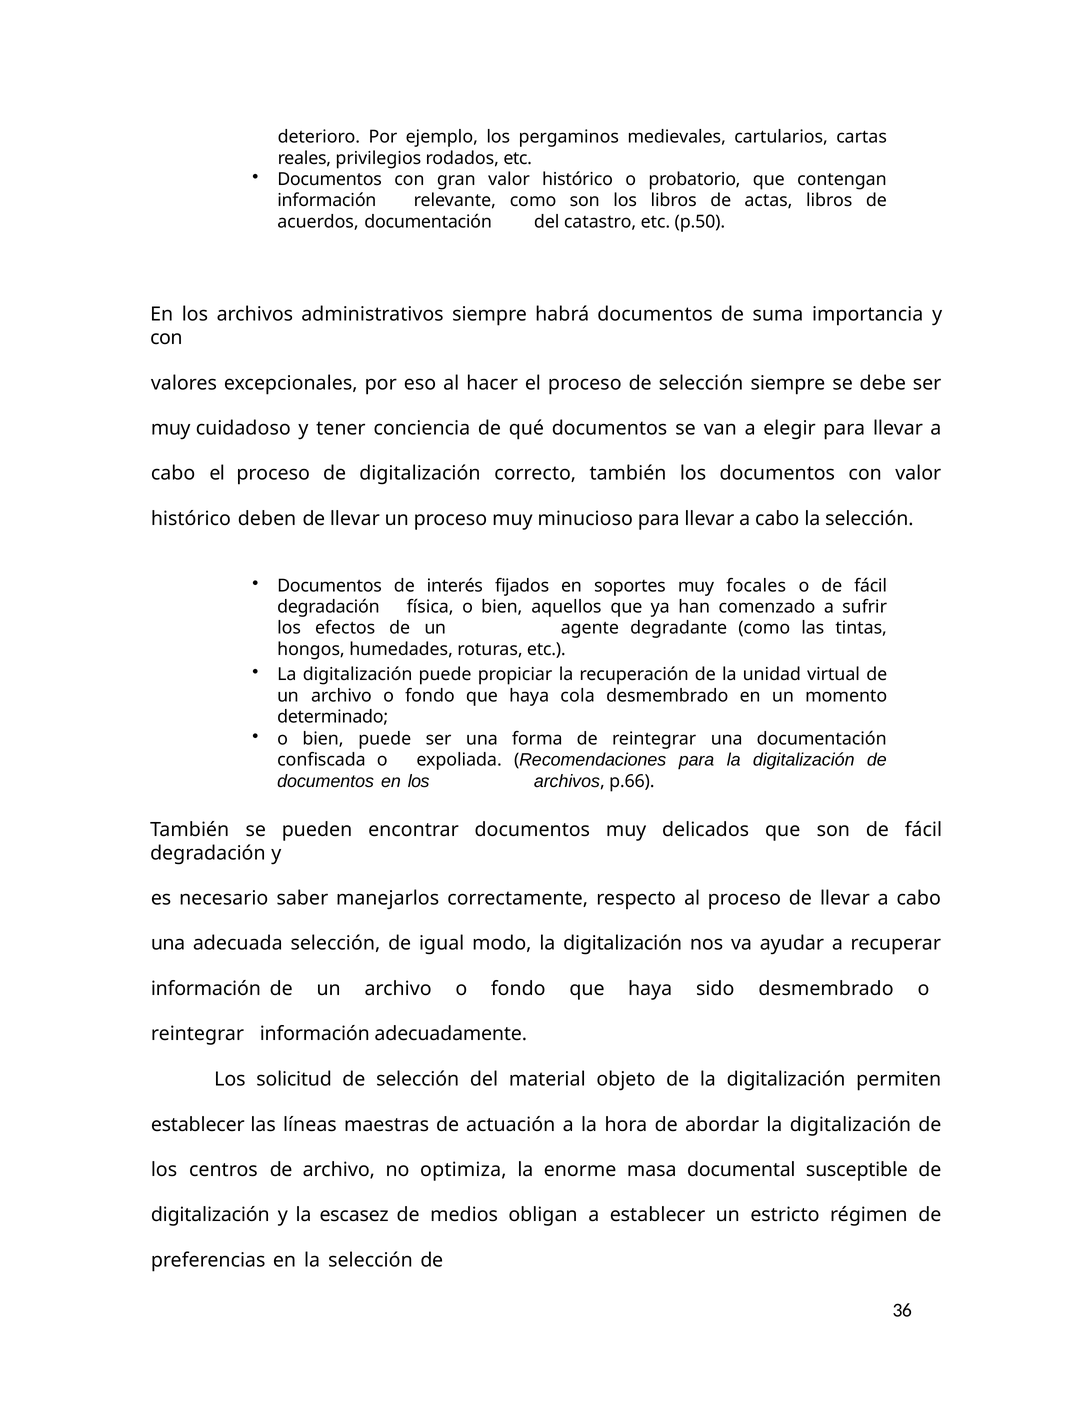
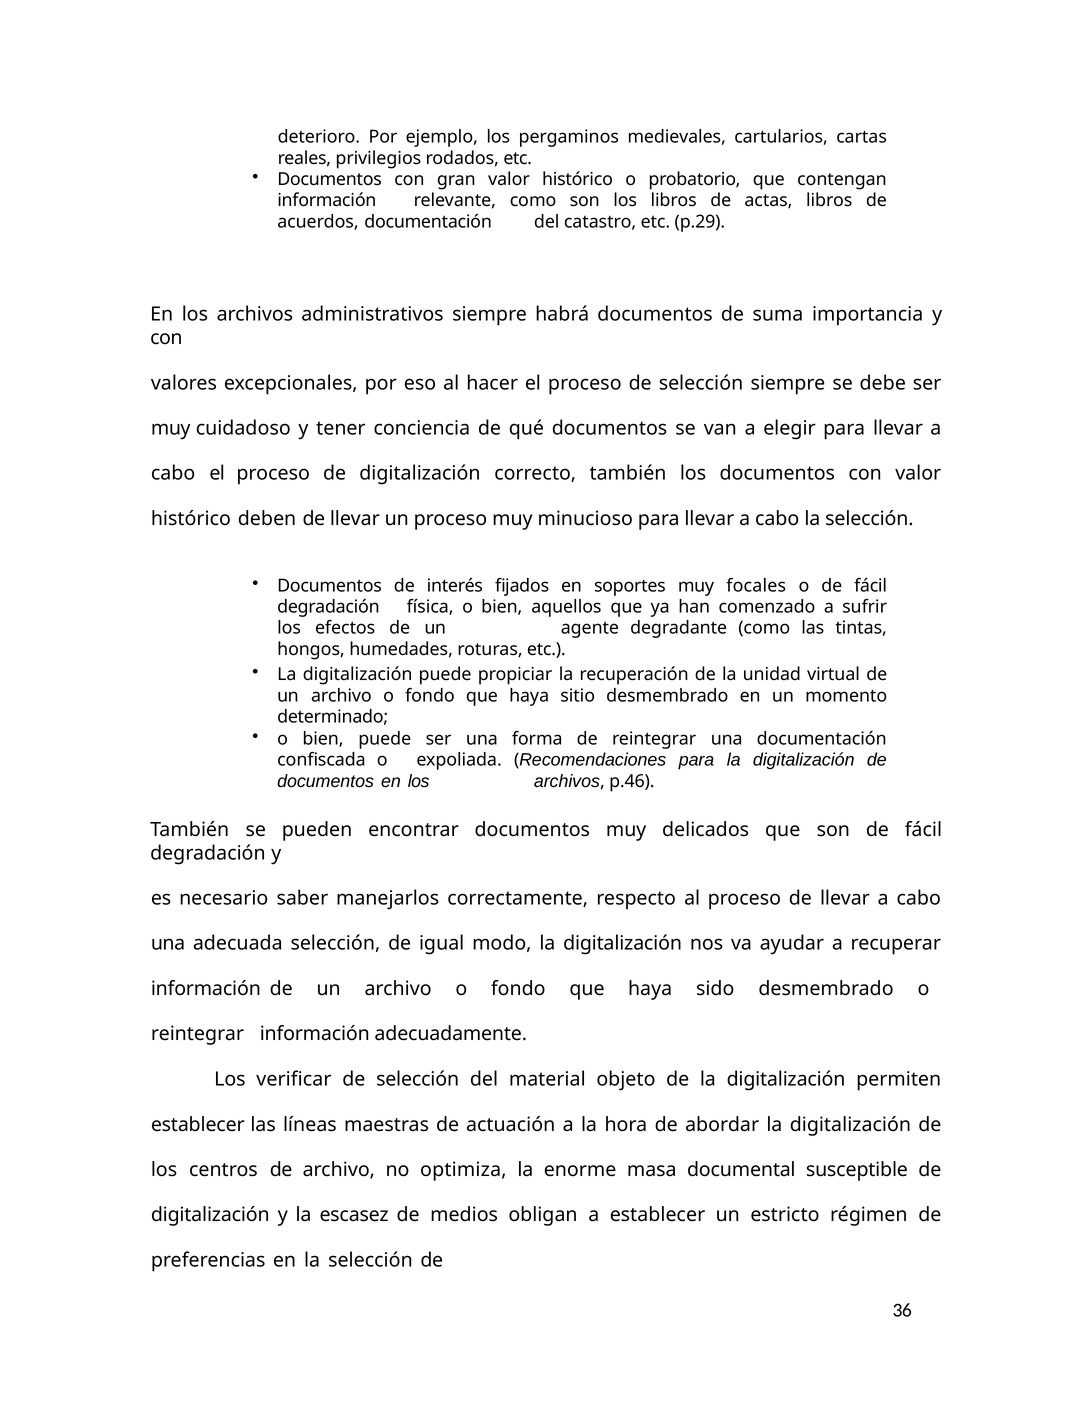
p.50: p.50 -> p.29 (700, 222)
cola: cola -> sitio (578, 696)
p.66: p.66 -> p.46 (632, 781)
solicitud: solicitud -> verificar (294, 1079)
